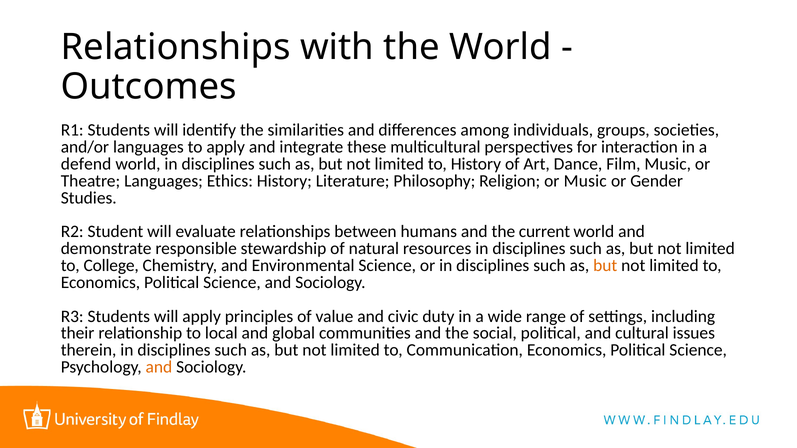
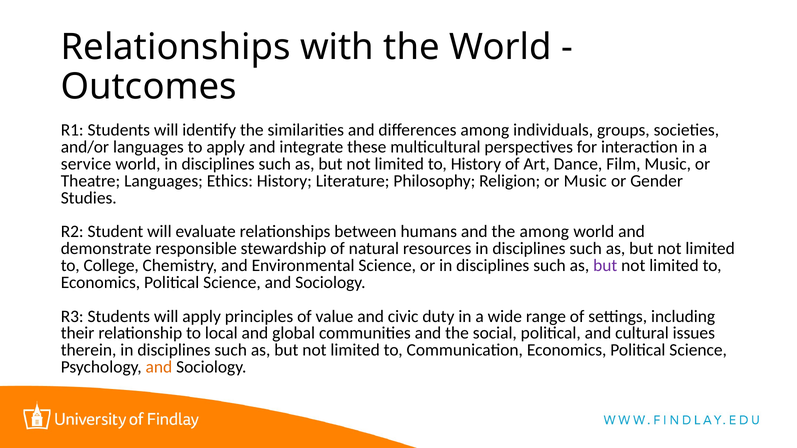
defend: defend -> service (86, 164)
the current: current -> among (544, 232)
but colour: orange -> purple (605, 266)
